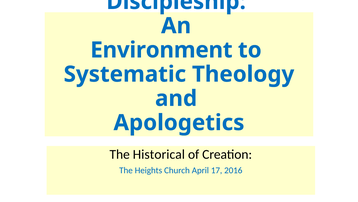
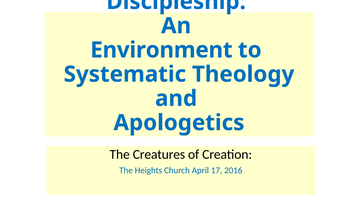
Historical: Historical -> Creatures (159, 154)
